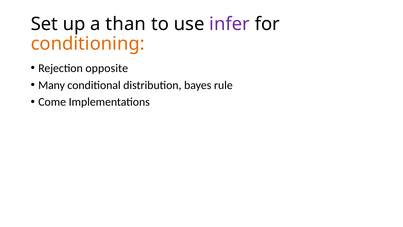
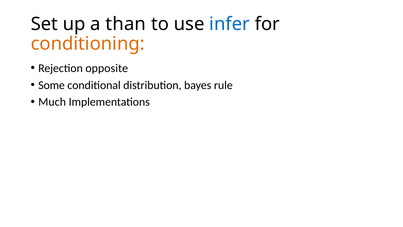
infer colour: purple -> blue (230, 24)
Many: Many -> Some (52, 85)
Come: Come -> Much (52, 102)
